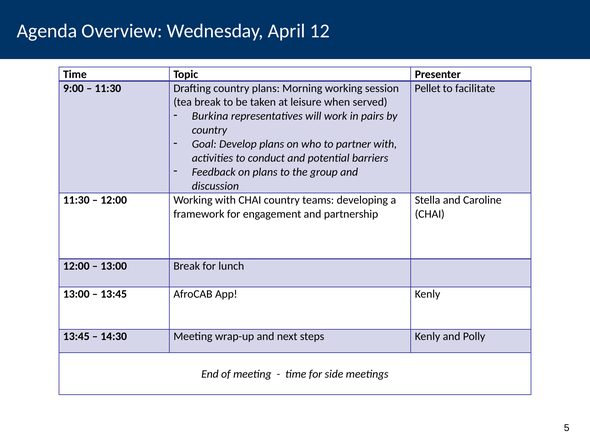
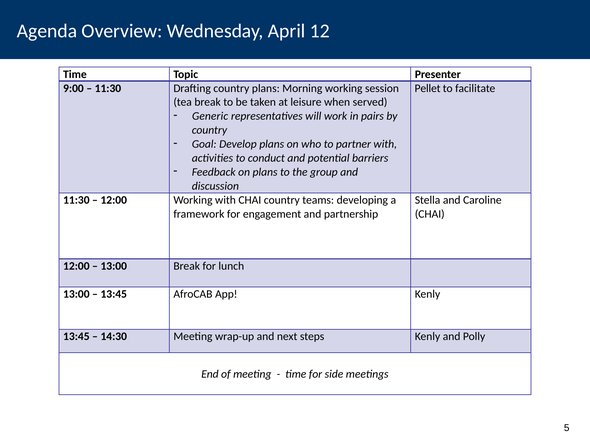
Burkina: Burkina -> Generic (210, 116)
